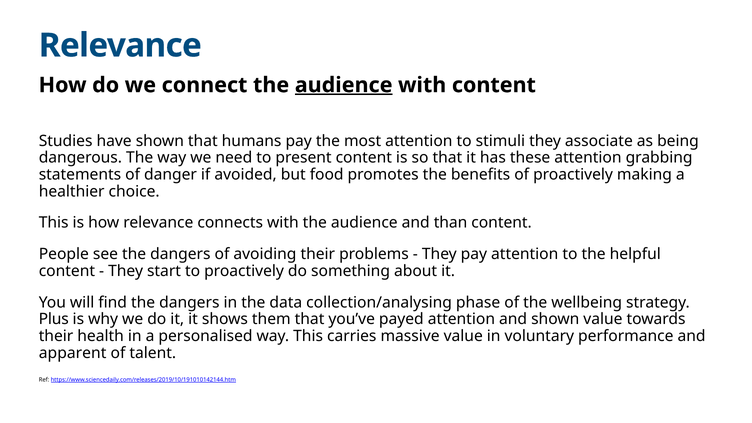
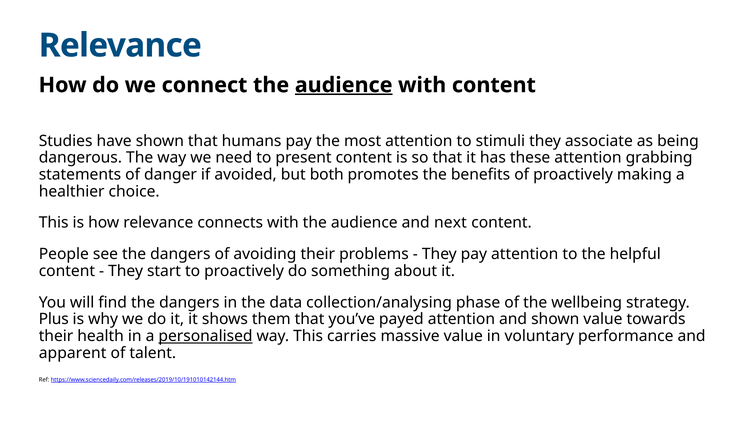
food: food -> both (327, 175)
than: than -> next (450, 223)
personalised underline: none -> present (206, 336)
